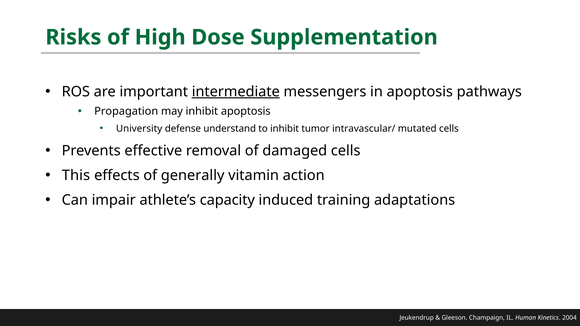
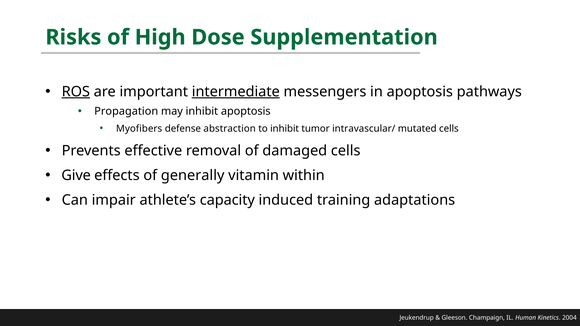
ROS underline: none -> present (76, 92)
University: University -> Myofibers (139, 129)
understand: understand -> abstraction (230, 129)
This: This -> Give (76, 175)
action: action -> within (304, 175)
